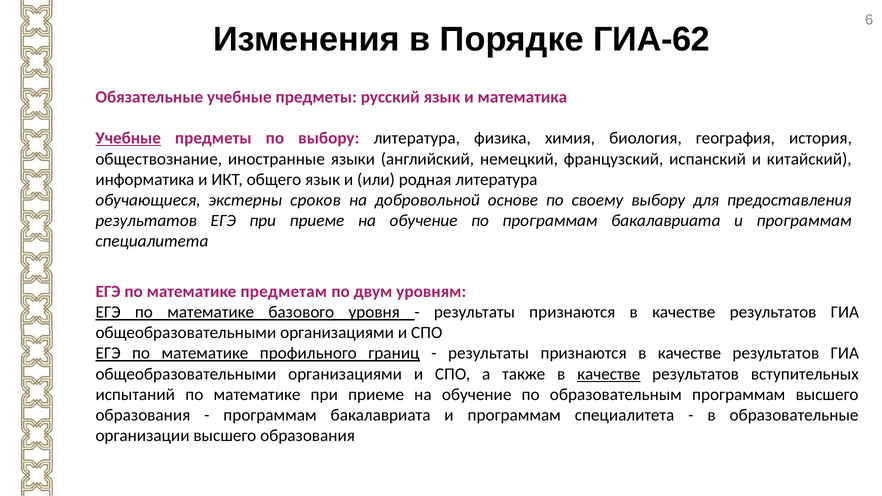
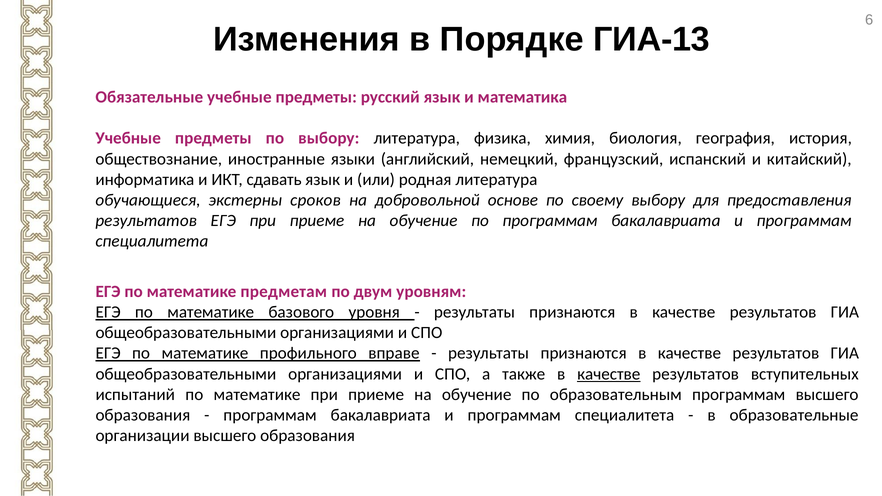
ГИА-62: ГИА-62 -> ГИА-13 (652, 40)
Учебные underline: present -> none (128, 138)
общего: общего -> сдавать (274, 180)
границ: границ -> вправе (394, 353)
